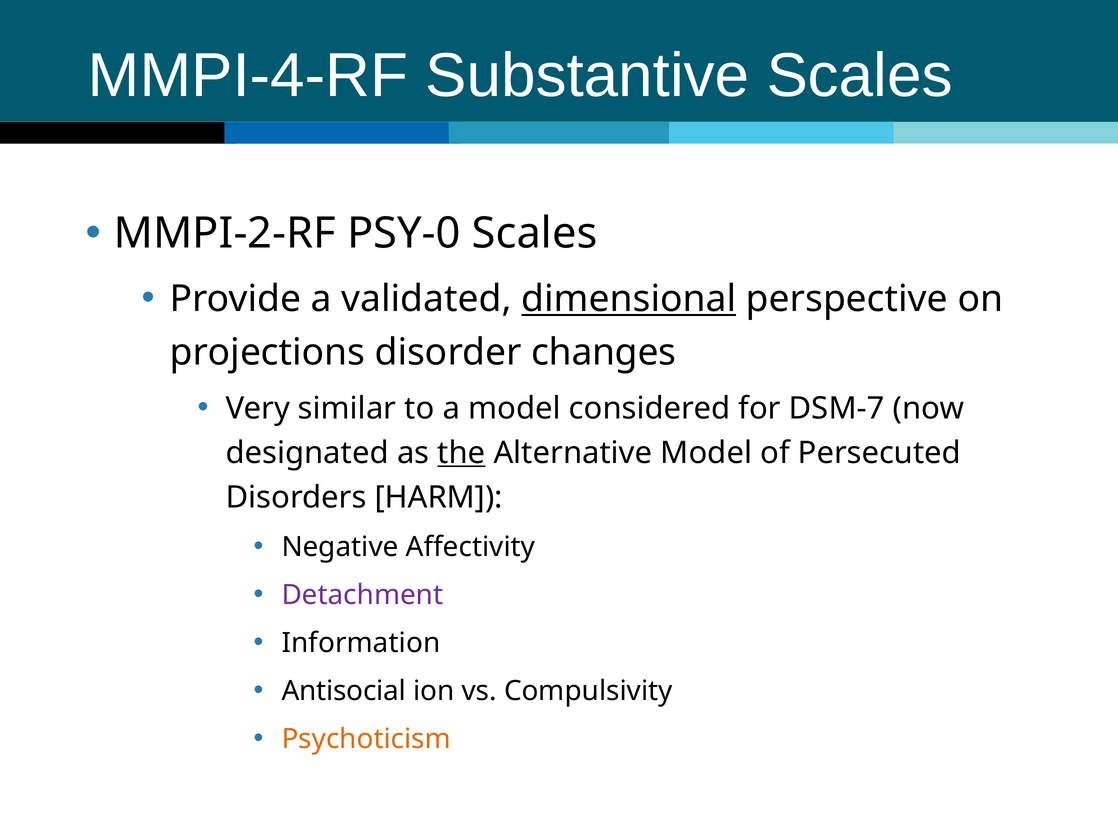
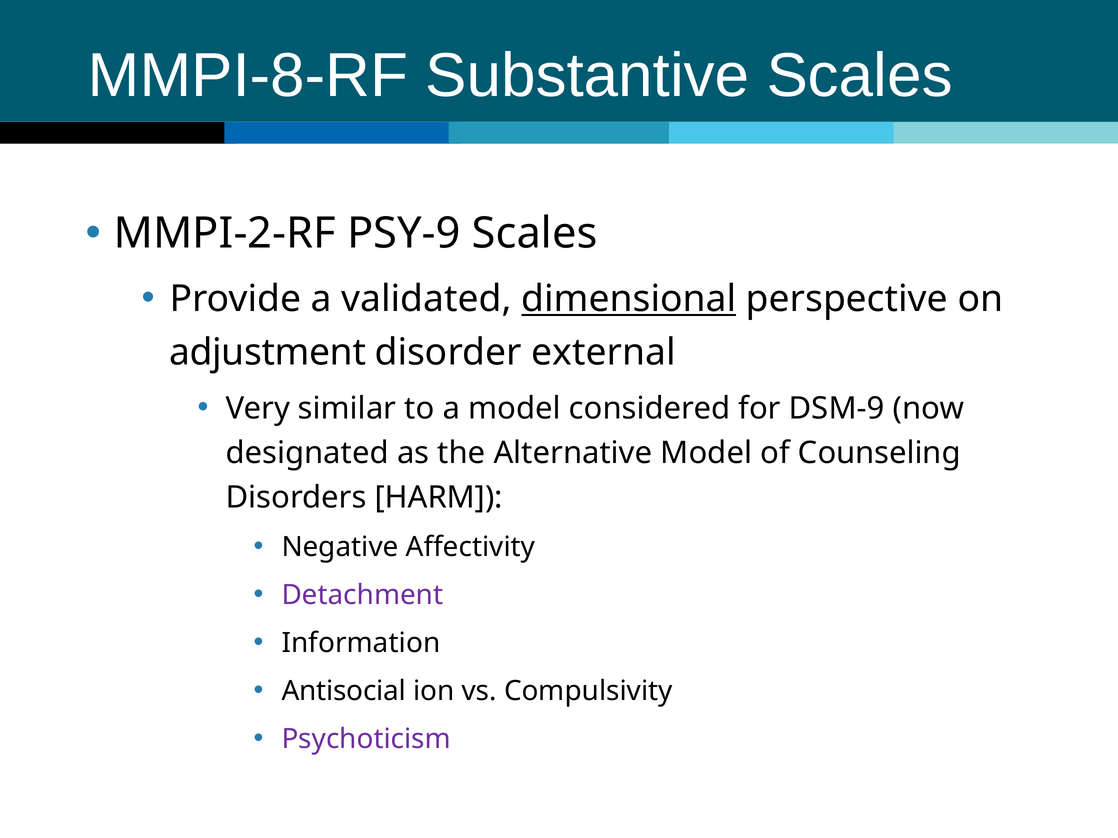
MMPI-4-RF: MMPI-4-RF -> MMPI-8-RF (248, 76)
PSY-0: PSY-0 -> PSY-9 (404, 234)
projections: projections -> adjustment (268, 353)
changes: changes -> external (604, 353)
DSM-7: DSM-7 -> DSM-9 (837, 409)
the underline: present -> none (461, 453)
Persecuted: Persecuted -> Counseling (879, 453)
Psychoticism colour: orange -> purple (366, 739)
